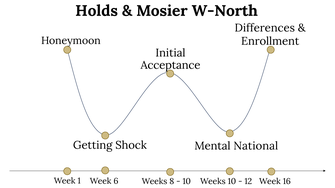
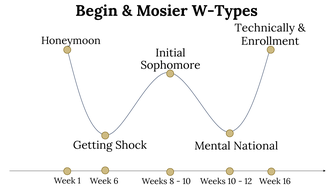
Holds: Holds -> Begin (97, 11)
W-North: W-North -> W-Types (225, 11)
Differences: Differences -> Technically (265, 28)
Acceptance: Acceptance -> Sophomore (170, 65)
